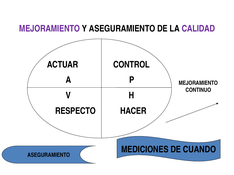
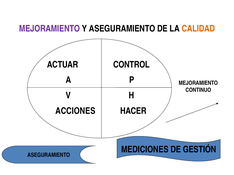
CALIDAD colour: purple -> orange (198, 29)
RESPECTO: RESPECTO -> ACCIONES (75, 111)
CUANDO: CUANDO -> GESTIÓN (200, 150)
